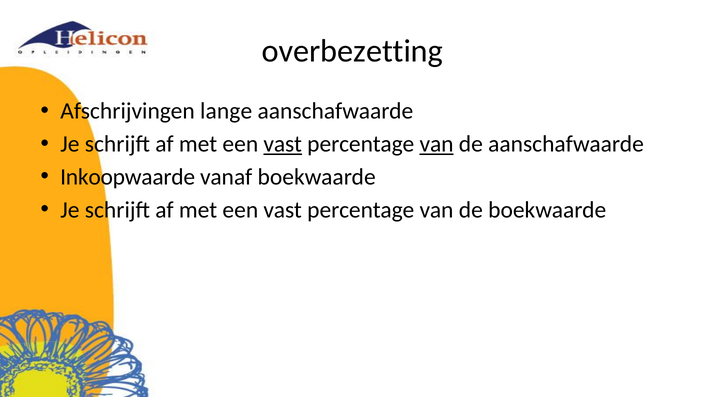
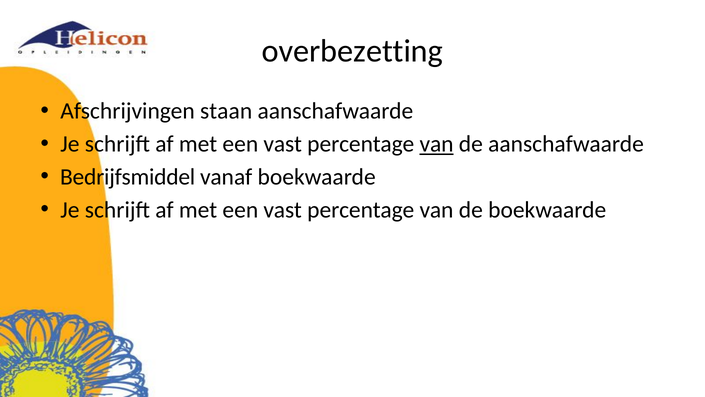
lange: lange -> staan (226, 111)
vast underline: present -> none (283, 144)
Inkoopwaarde: Inkoopwaarde -> Bedrijfsmiddel (128, 177)
